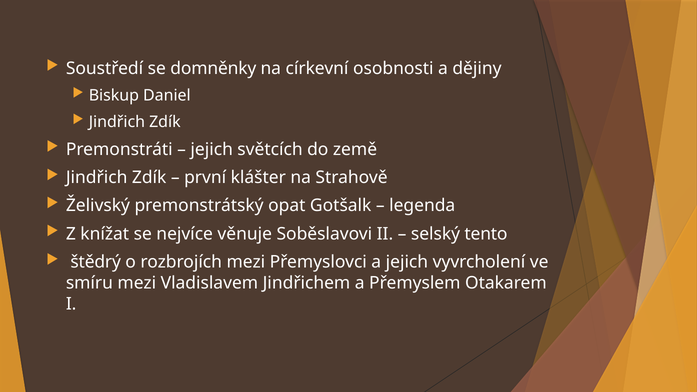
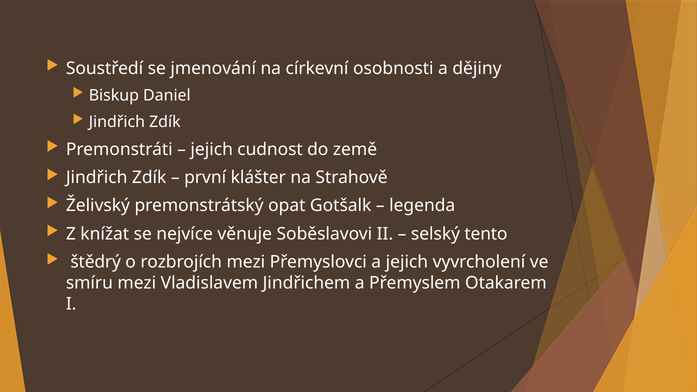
domněnky: domněnky -> jmenování (213, 68)
světcích: světcích -> cudnost (270, 149)
